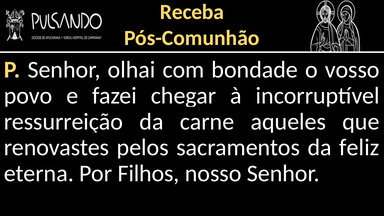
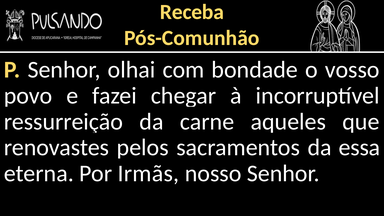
feliz: feliz -> essa (359, 148)
Filhos: Filhos -> Irmãs (148, 173)
